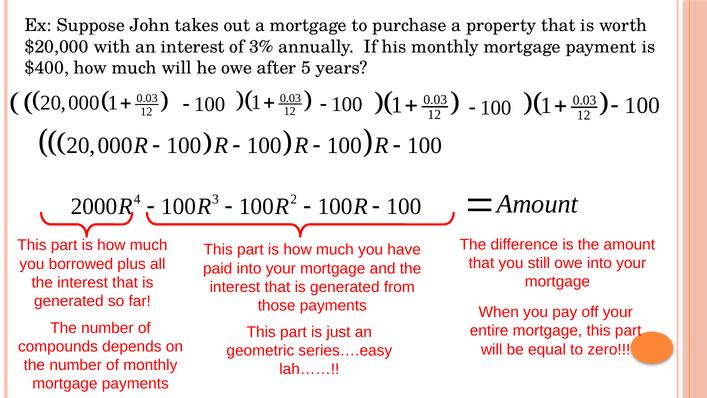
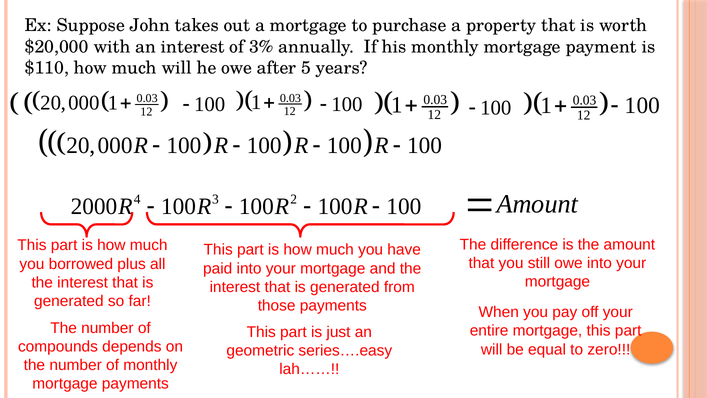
$400: $400 -> $110 (47, 68)
